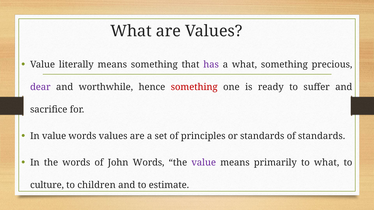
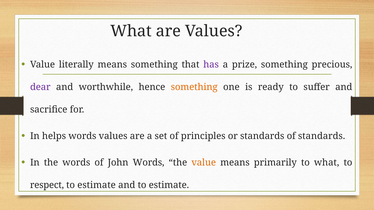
a what: what -> prize (245, 65)
something colour: red -> orange (194, 87)
In value: value -> helps (54, 136)
value colour: purple -> orange (204, 163)
culture: culture -> respect (47, 185)
children: children -> estimate (97, 185)
